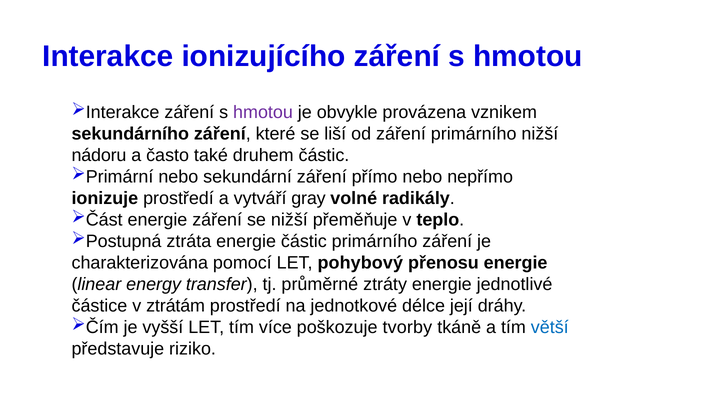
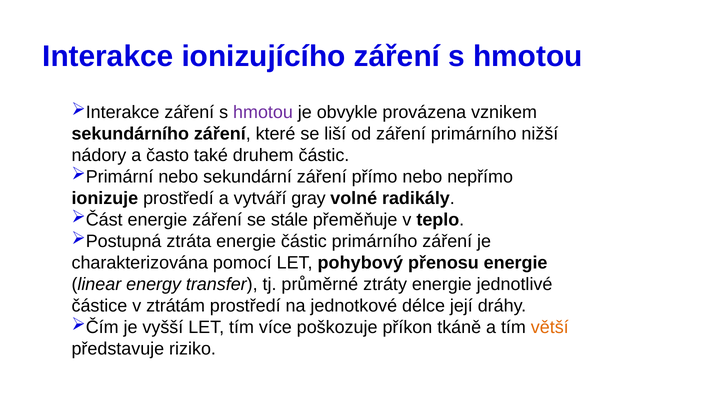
nádoru: nádoru -> nádory (99, 155)
se nižší: nižší -> stále (289, 220)
tvorby: tvorby -> příkon (407, 328)
větší colour: blue -> orange (550, 328)
